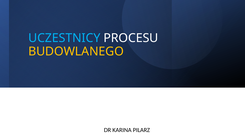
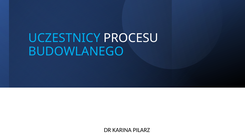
BUDOWLANEGO colour: yellow -> light blue (76, 51)
